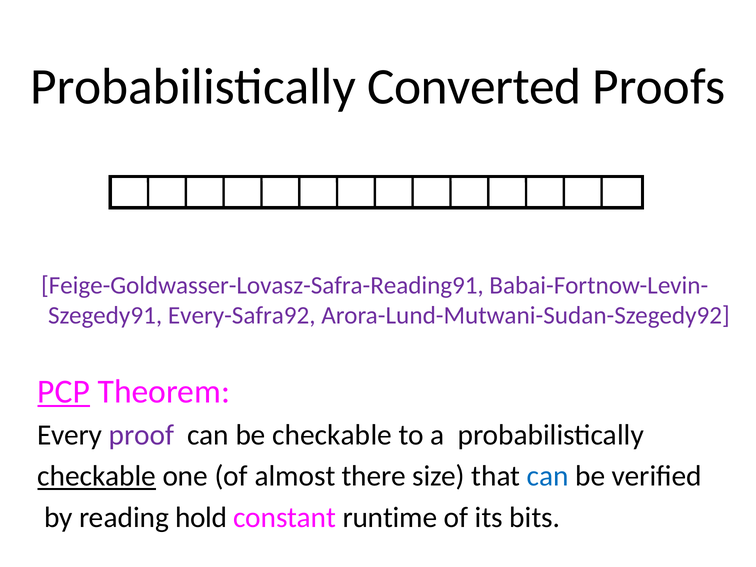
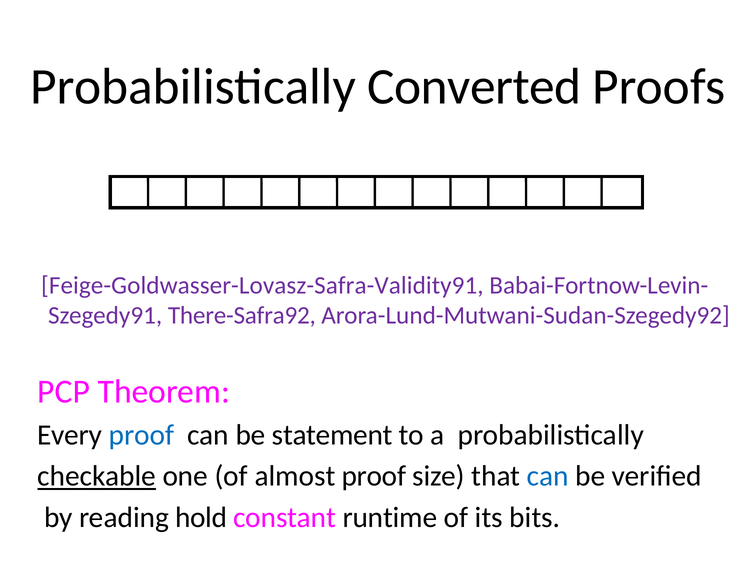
Feige-Goldwasser-Lovasz-Safra-Reading91: Feige-Goldwasser-Lovasz-Safra-Reading91 -> Feige-Goldwasser-Lovasz-Safra-Validity91 (262, 285)
Every-Safra92: Every-Safra92 -> There-Safra92 (242, 315)
PCP underline: present -> none (64, 392)
proof colour: purple -> blue (141, 435)
be checkable: checkable -> statement (332, 435)
almost there: there -> proof (374, 476)
